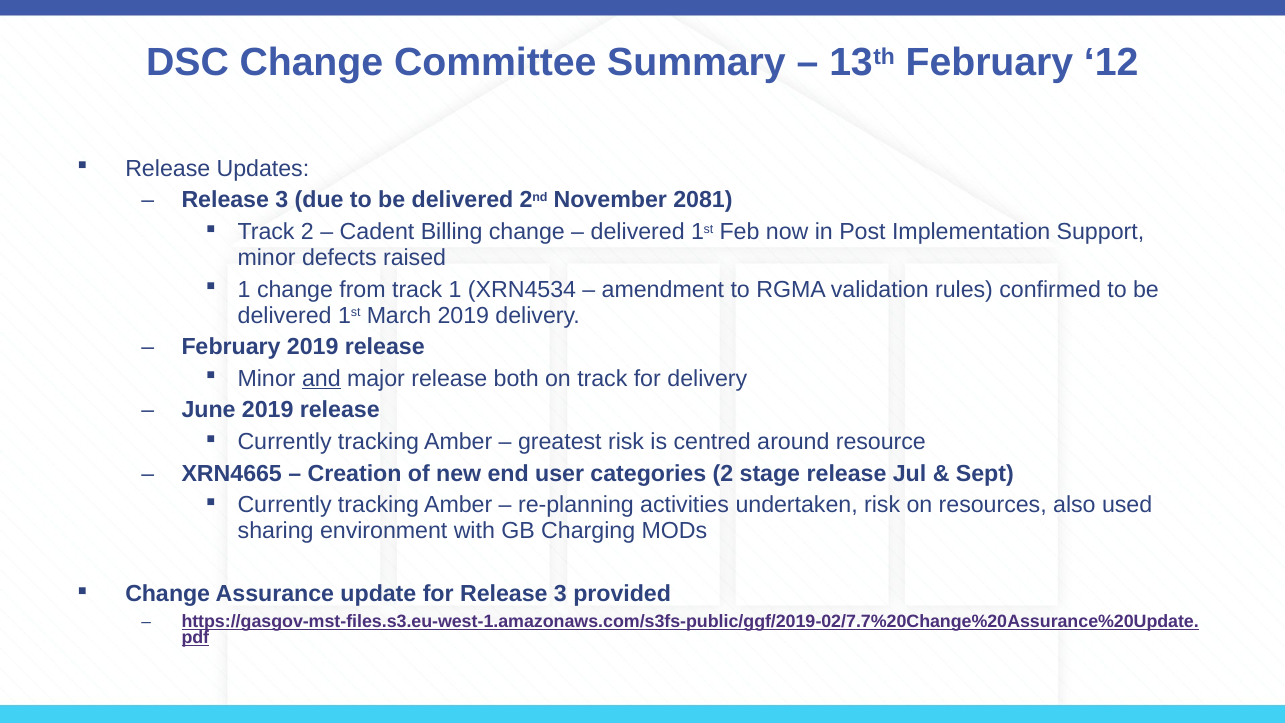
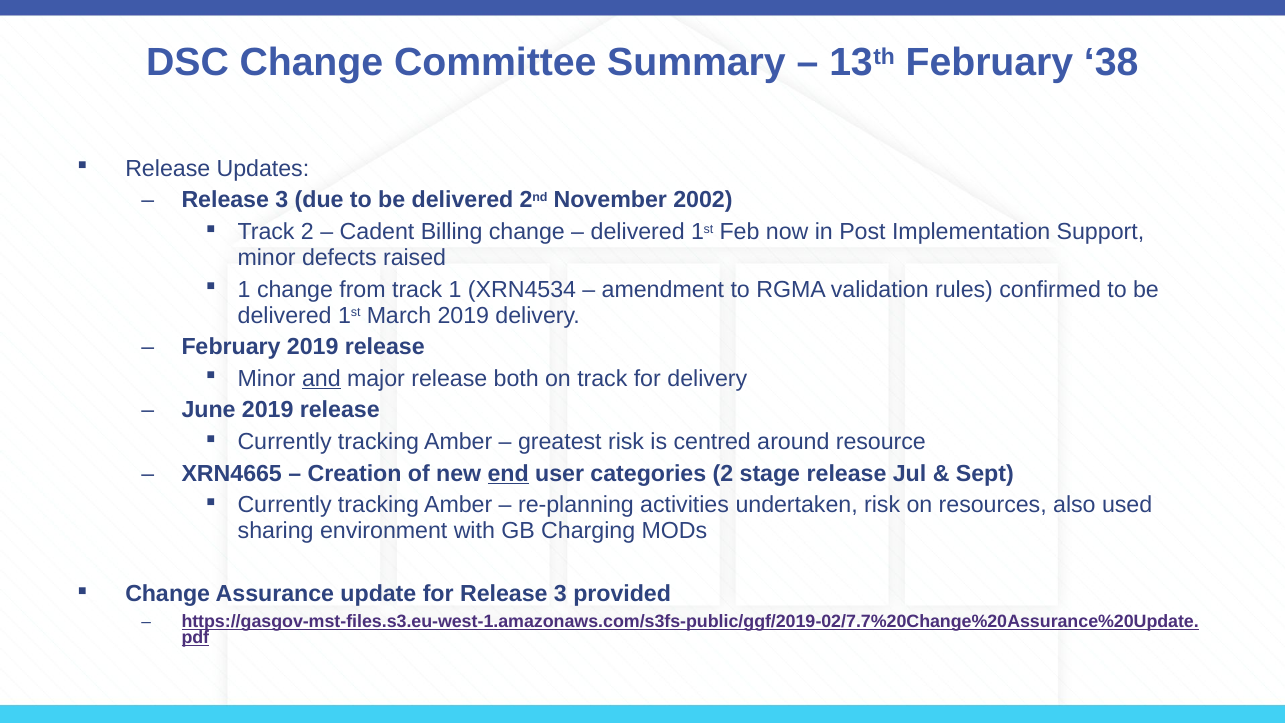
12: 12 -> 38 (1111, 63)
2081: 2081 -> 2002 (703, 200)
end underline: none -> present (508, 473)
